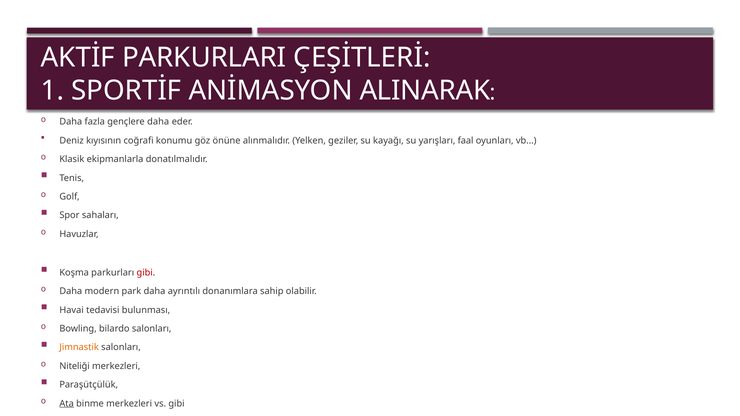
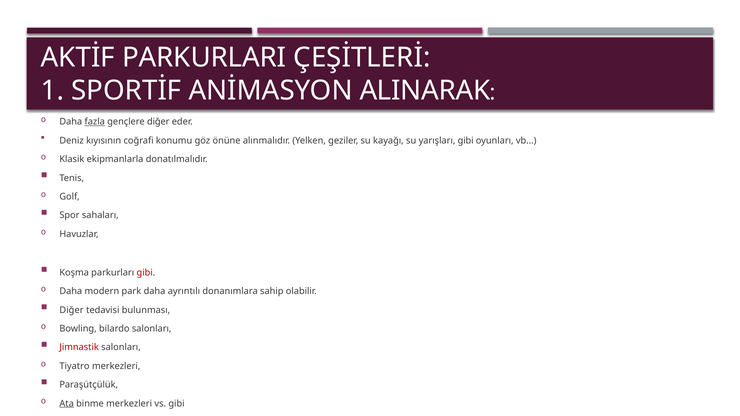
fazla underline: none -> present (95, 122)
gençlere daha: daha -> diğer (158, 122)
yarışları faal: faal -> gibi (466, 141)
Havai: Havai -> Diğer (72, 310)
Jimnastik colour: orange -> red (79, 348)
Niteliği: Niteliği -> Tiyatro (74, 366)
